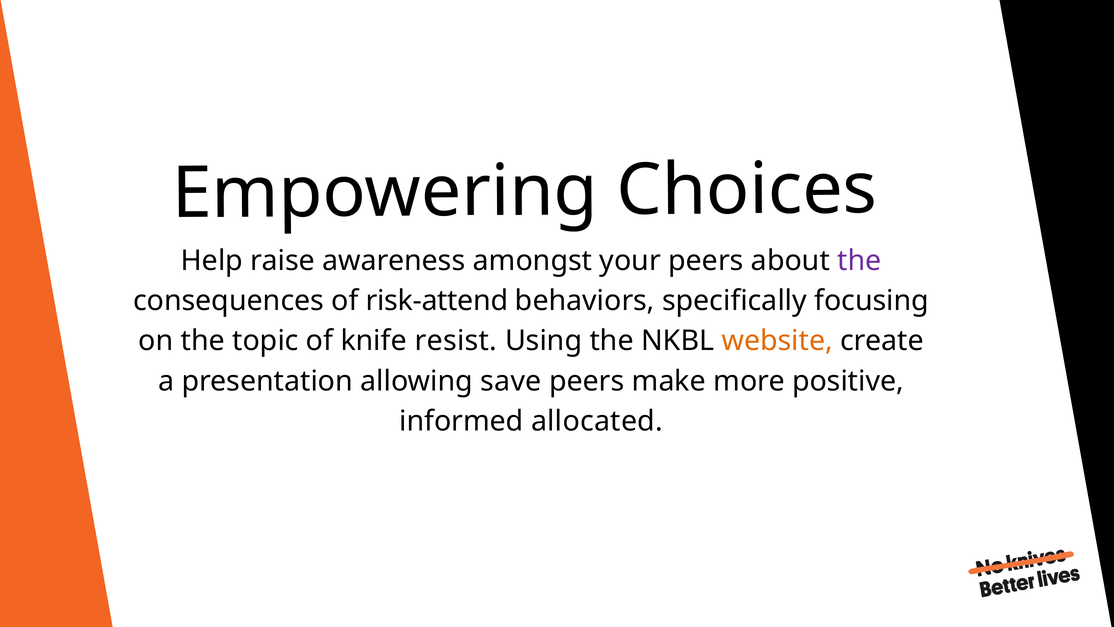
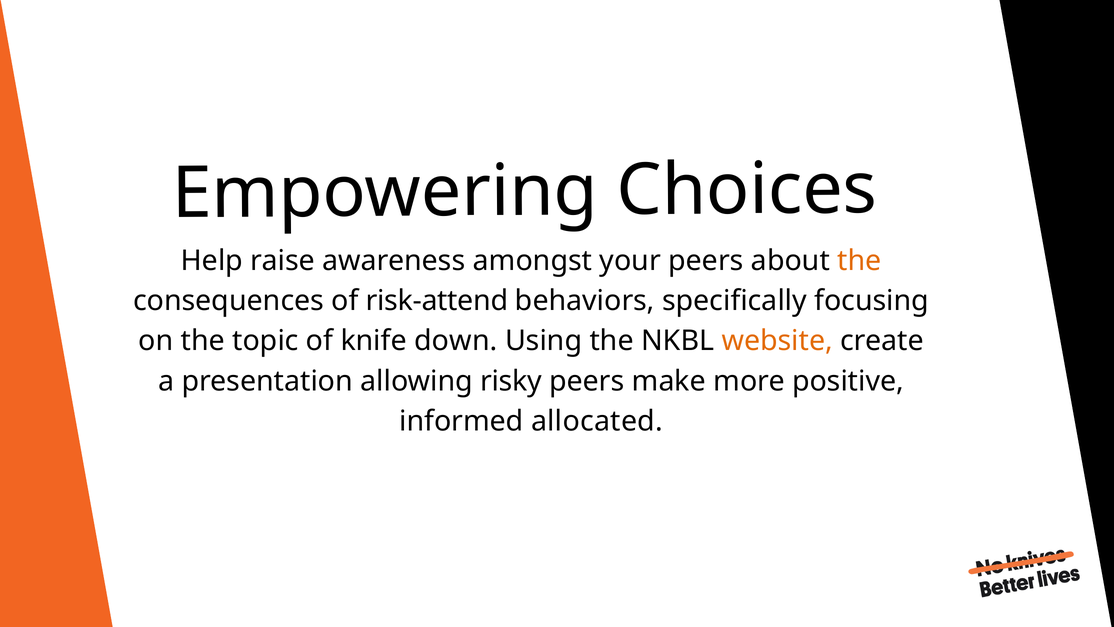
the colour: purple -> orange (859, 261)
resist: resist -> down (456, 341)
save: save -> risky (511, 381)
